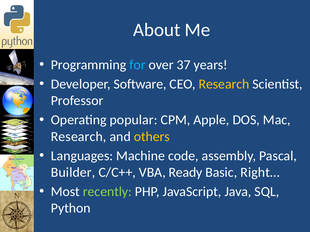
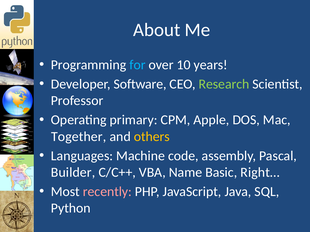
37: 37 -> 10 (184, 65)
Research colour: yellow -> light green (224, 84)
popular: popular -> primary (134, 120)
Research: Research -> Together (79, 137)
Ready: Ready -> Name (185, 173)
recently colour: light green -> pink (107, 192)
